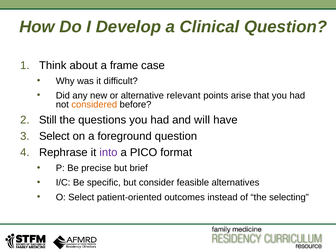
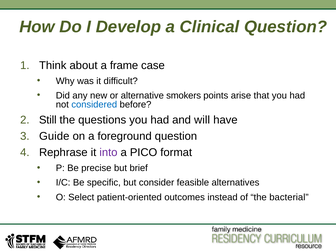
relevant: relevant -> smokers (184, 95)
considered colour: orange -> blue (94, 104)
Select: Select -> Guide (54, 136)
selecting: selecting -> bacterial (289, 197)
